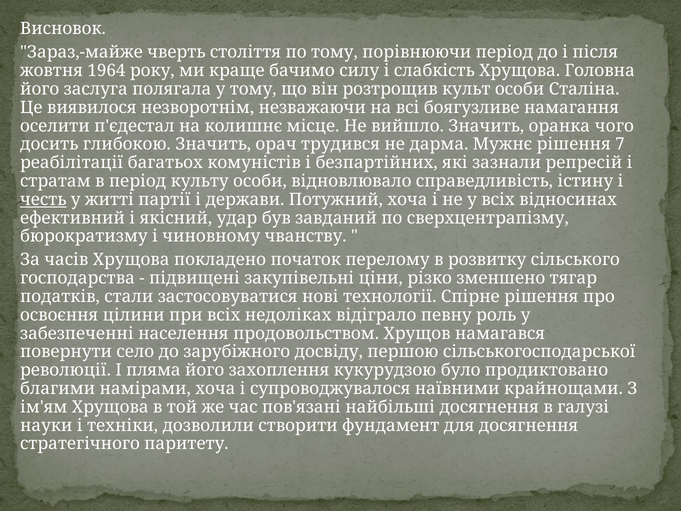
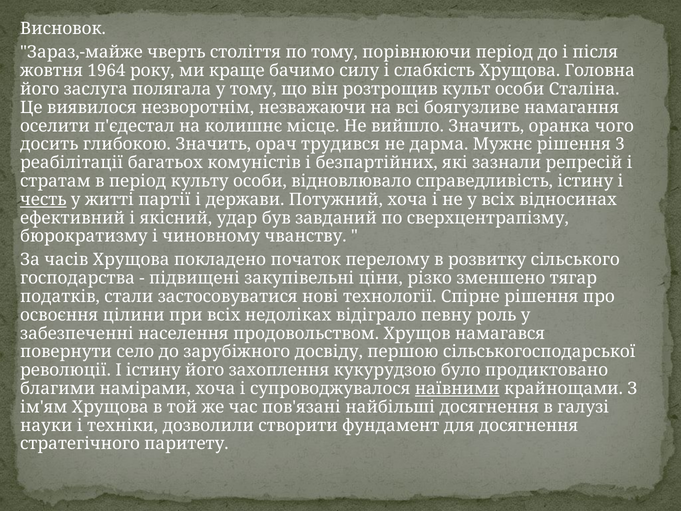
7: 7 -> 3 (620, 144)
І пляма: пляма -> істину (153, 370)
наївними underline: none -> present (457, 388)
